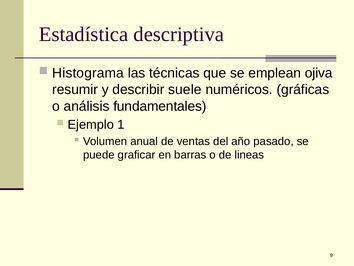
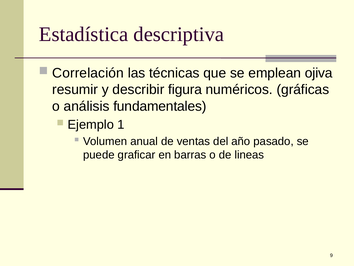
Histograma: Histograma -> Correlación (88, 73)
suele: suele -> figura (185, 89)
